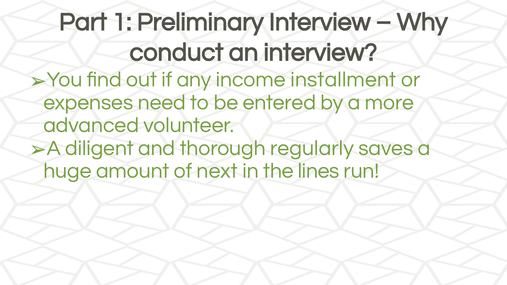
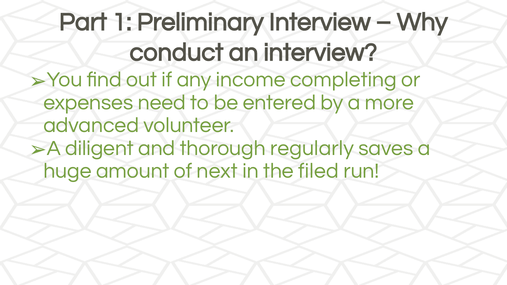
installment: installment -> completing (343, 80)
lines: lines -> filed (318, 171)
